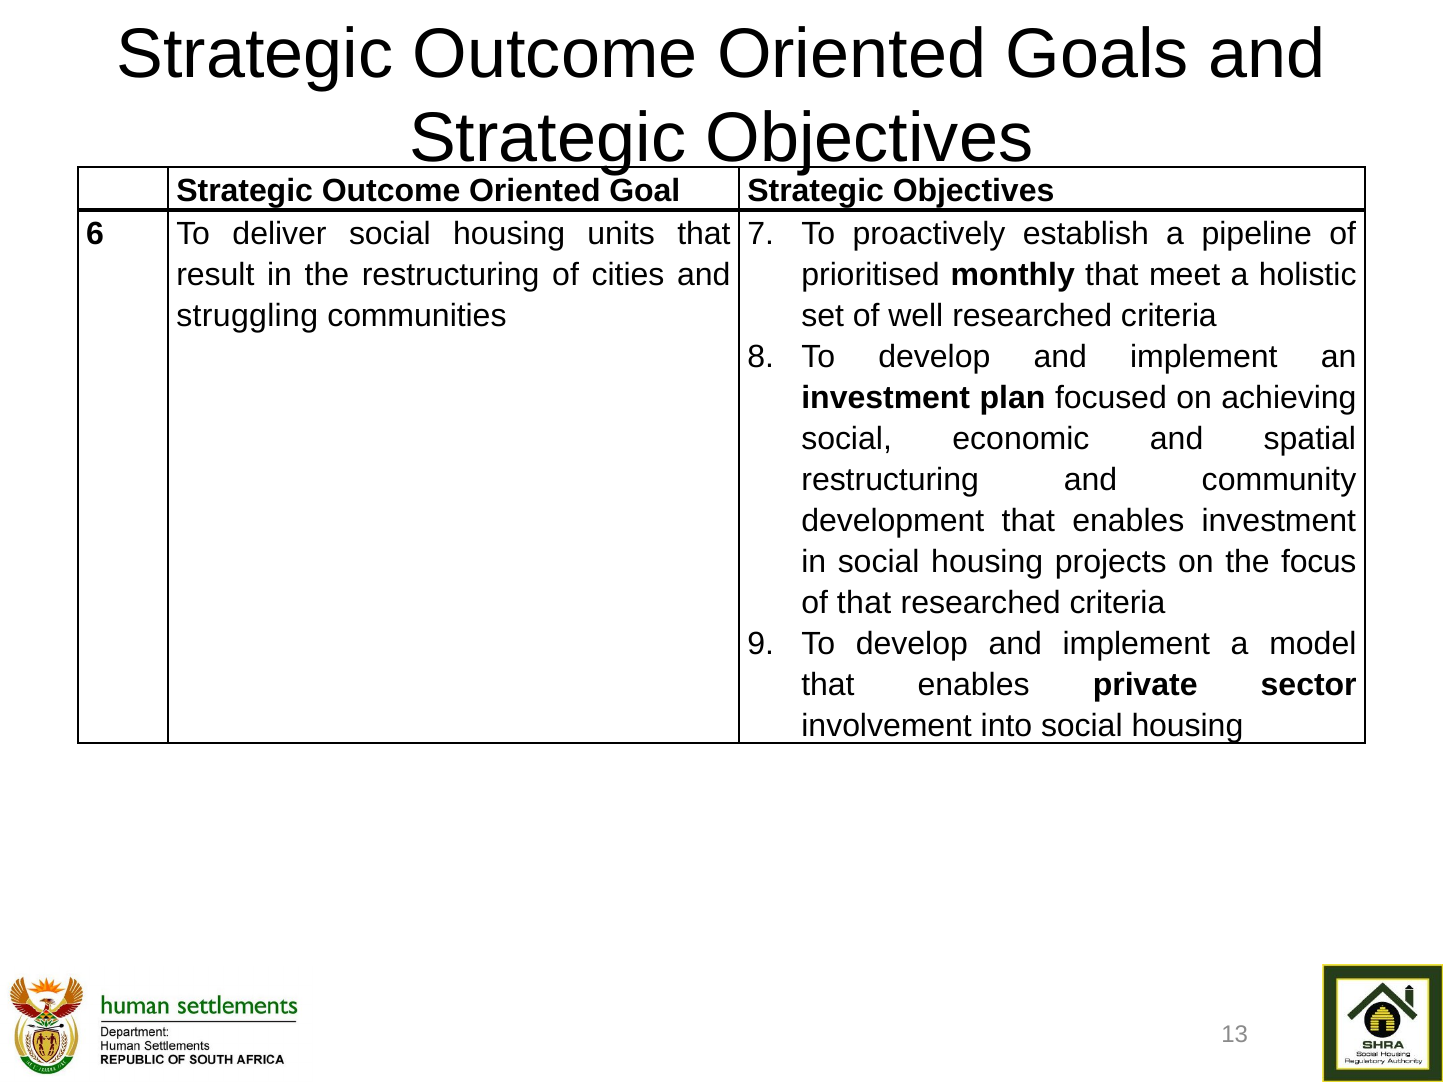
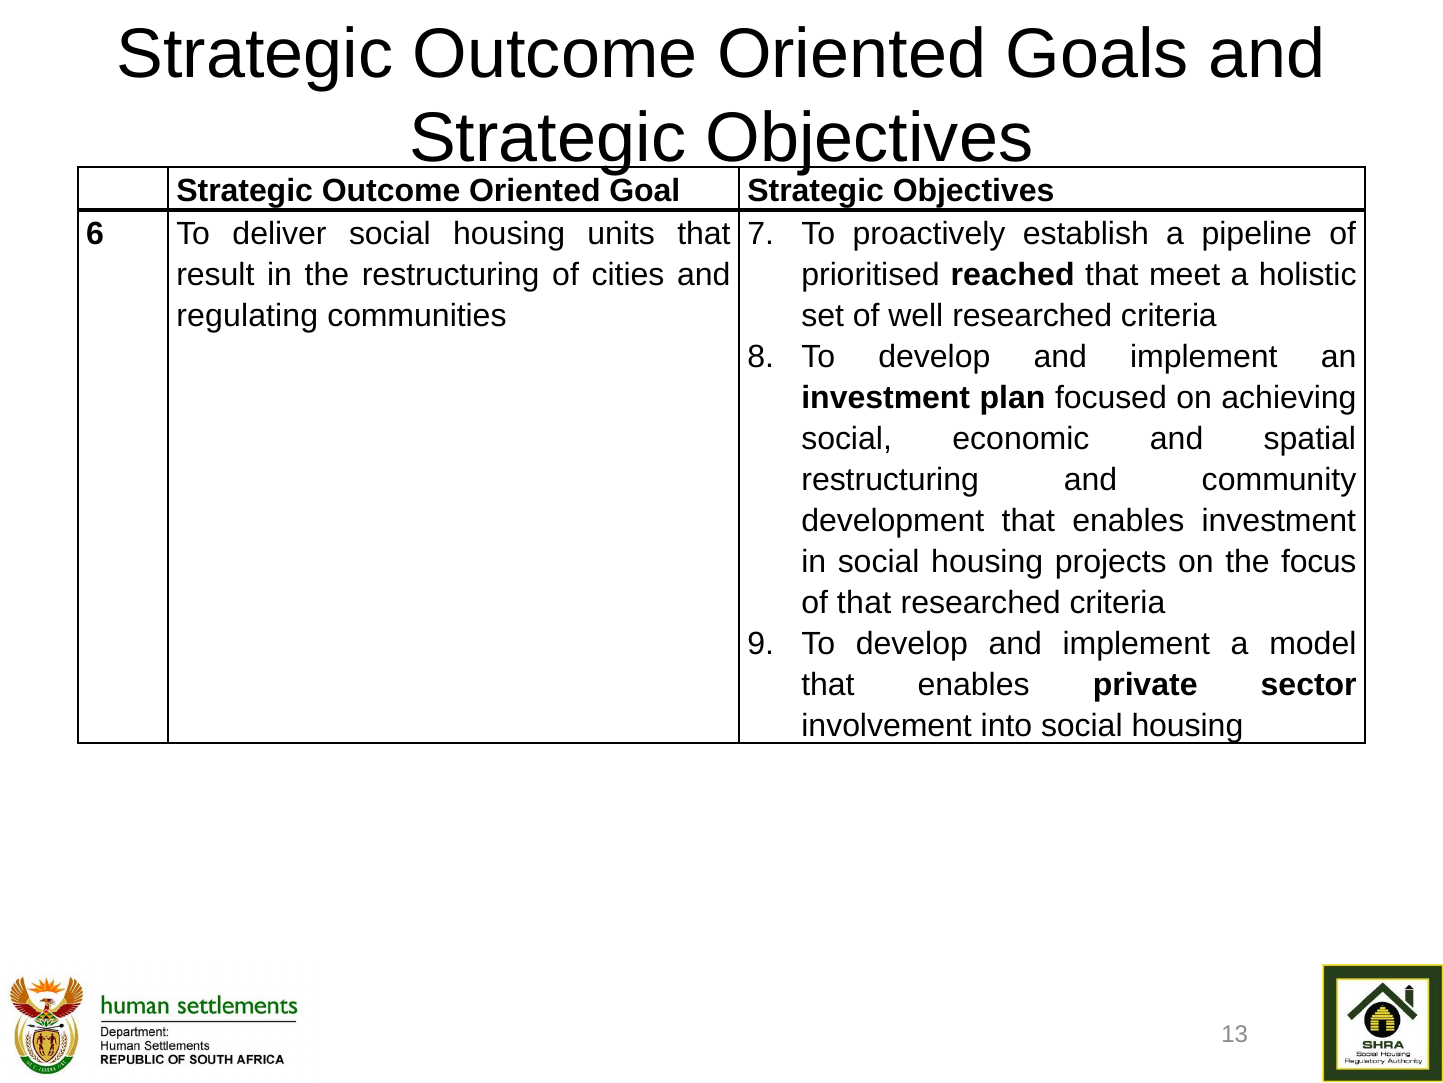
monthly: monthly -> reached (1013, 275)
struggling: struggling -> regulating (247, 316)
